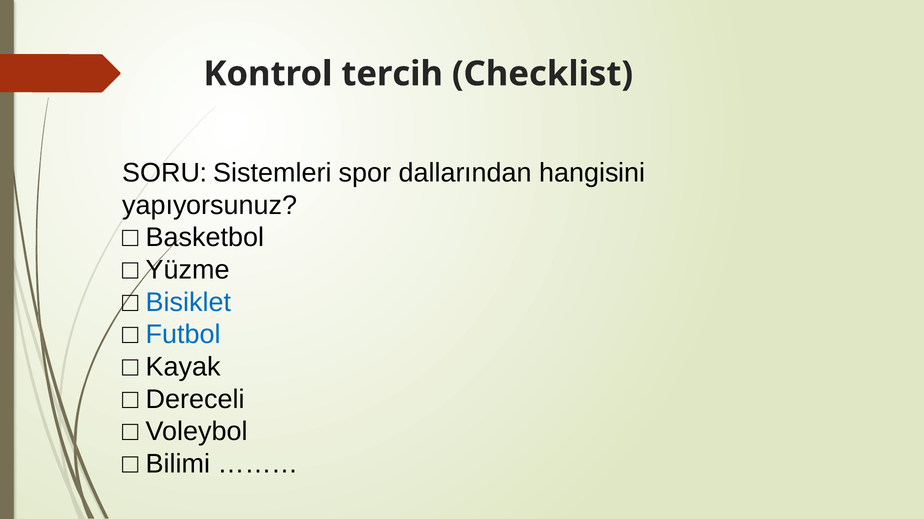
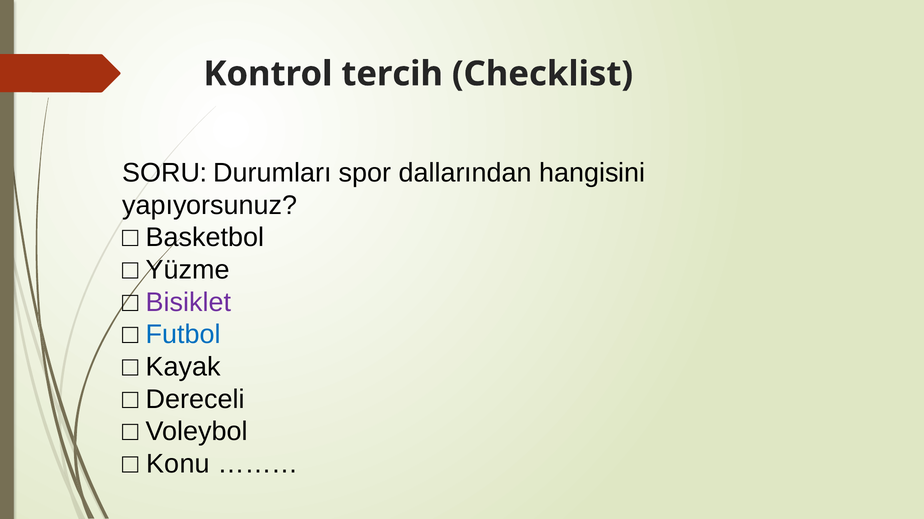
Sistemleri: Sistemleri -> Durumları (272, 173)
Bisiklet colour: blue -> purple (189, 303)
Bilimi: Bilimi -> Konu (178, 464)
